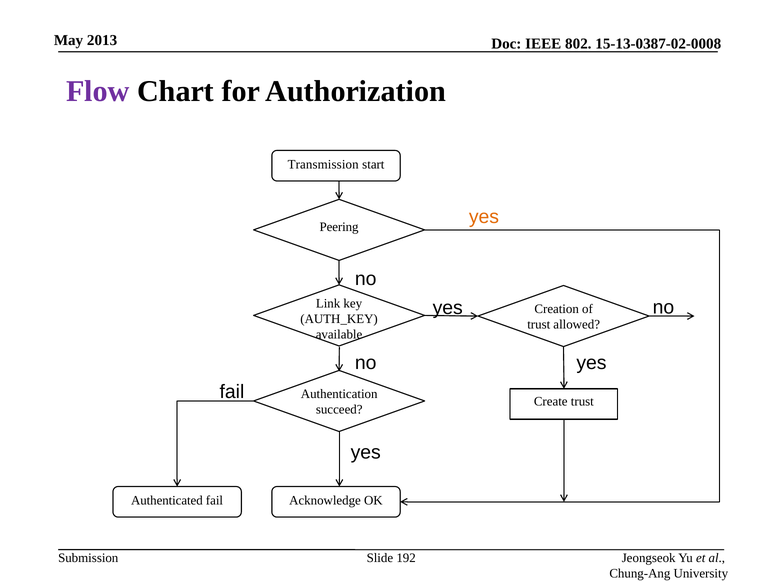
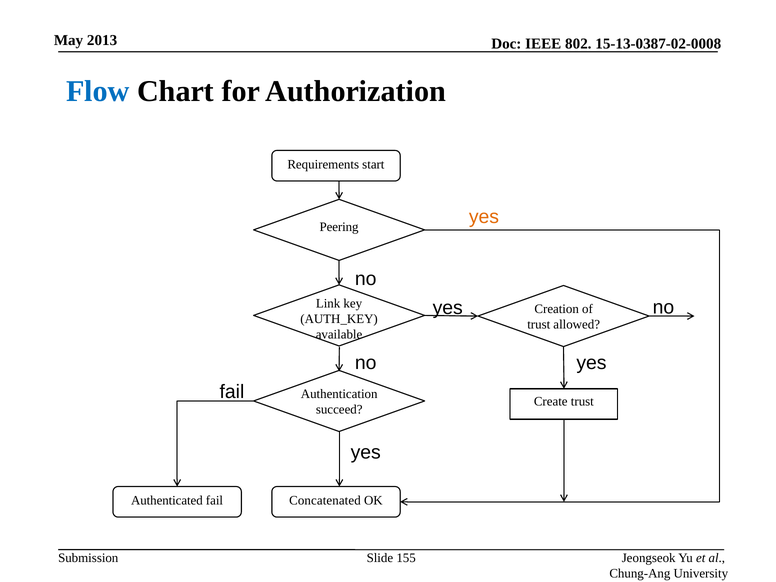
Flow colour: purple -> blue (98, 91)
Transmission: Transmission -> Requirements (323, 164)
Acknowledge: Acknowledge -> Concatenated (325, 501)
192: 192 -> 155 (406, 558)
